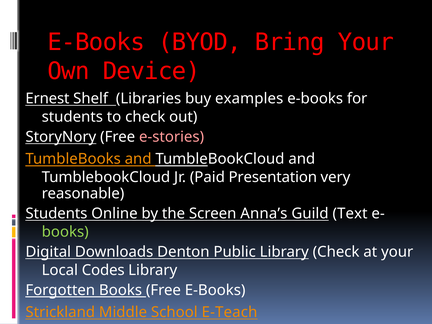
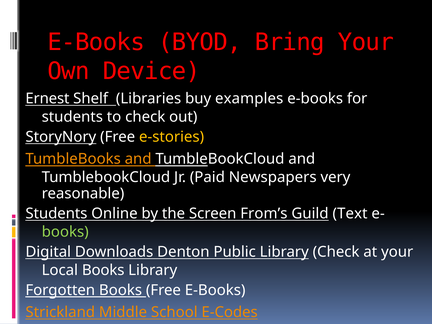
e-stories colour: pink -> yellow (172, 137)
Presentation: Presentation -> Newspapers (273, 177)
Anna’s: Anna’s -> From’s (264, 213)
Local Codes: Codes -> Books (103, 270)
E-Teach: E-Teach -> E-Codes (230, 312)
